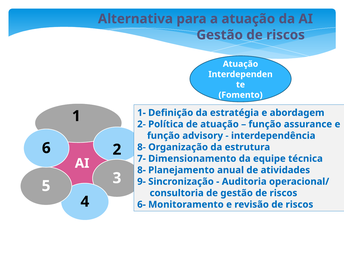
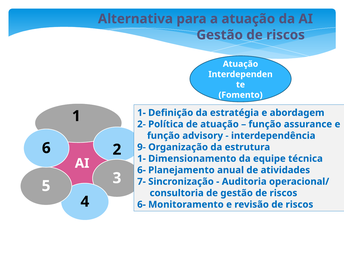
8-: 8- -> 9- (141, 147)
7-: 7- -> 1- (141, 159)
8-: 8- -> 6- (141, 170)
9-: 9- -> 7- (141, 182)
